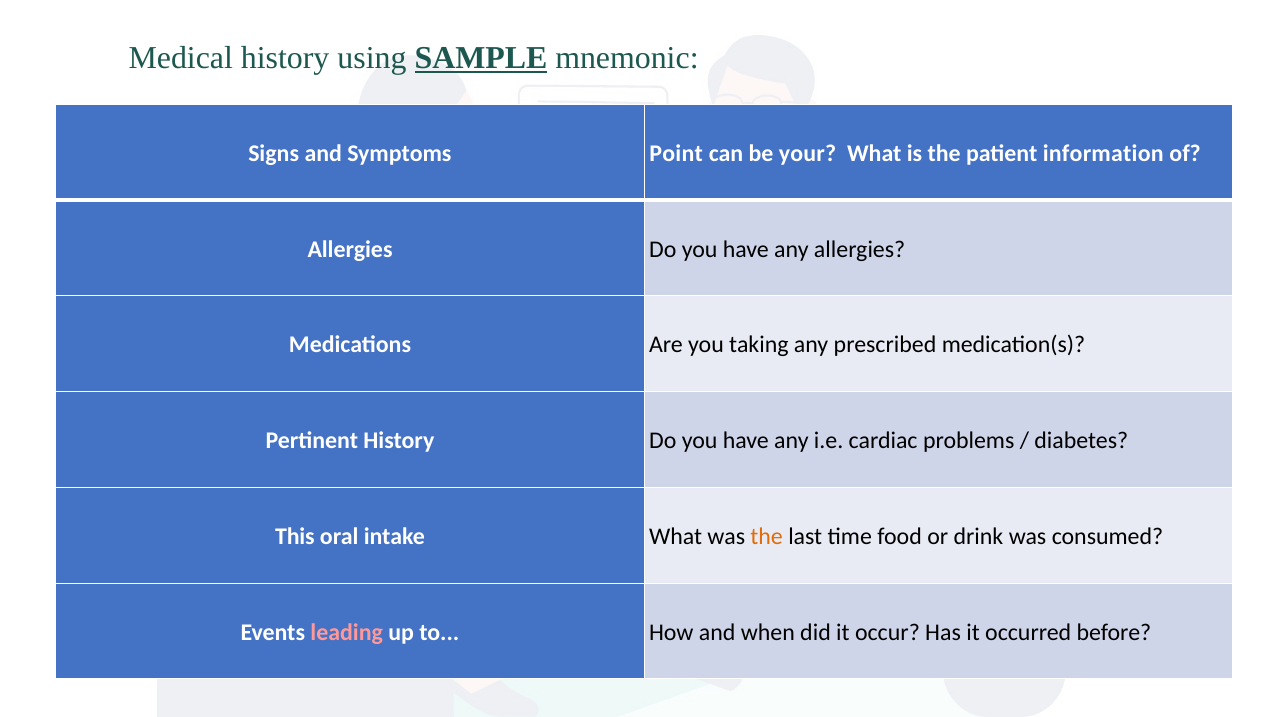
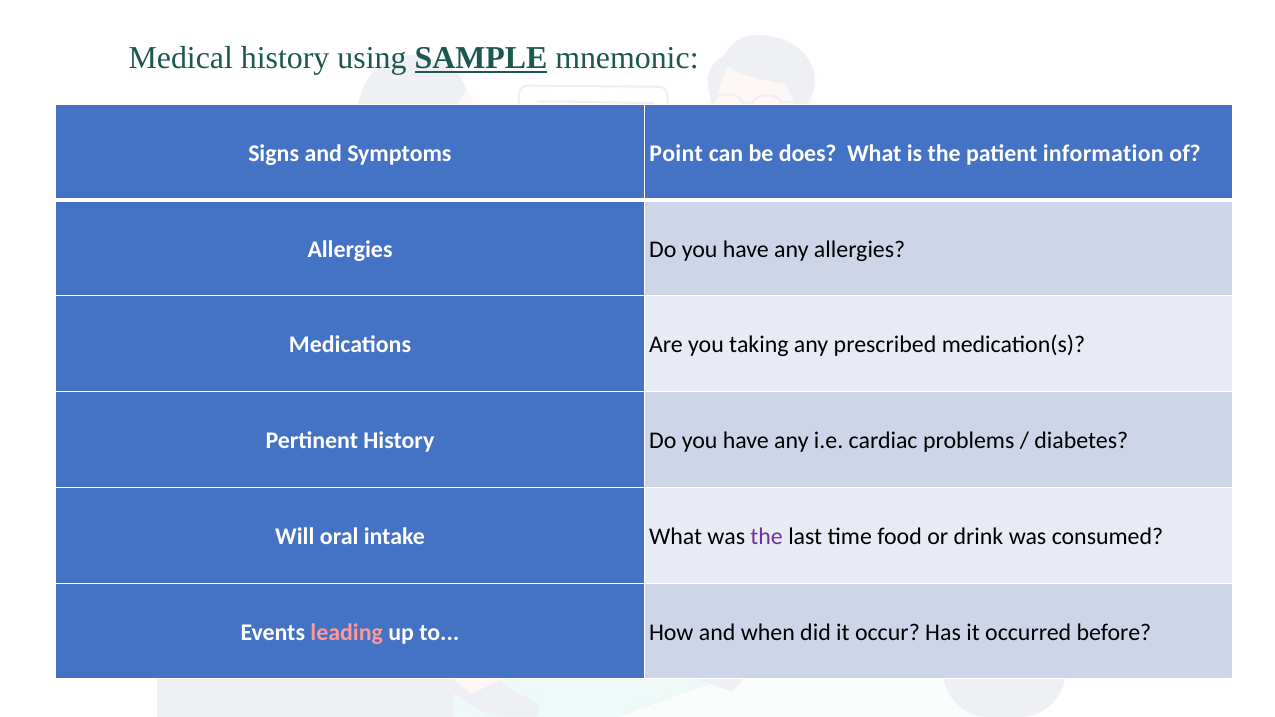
your: your -> does (808, 154)
This: This -> Will (295, 537)
the colour: orange -> purple (767, 537)
